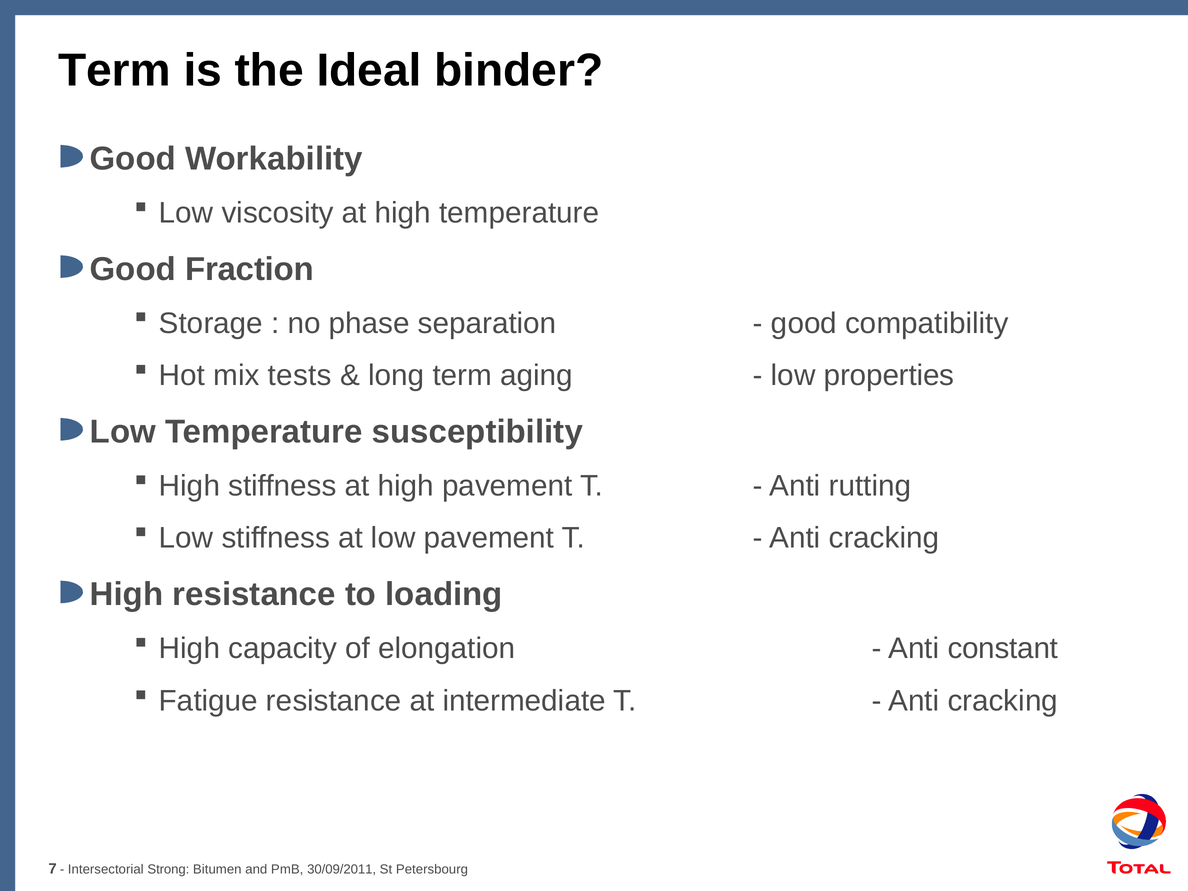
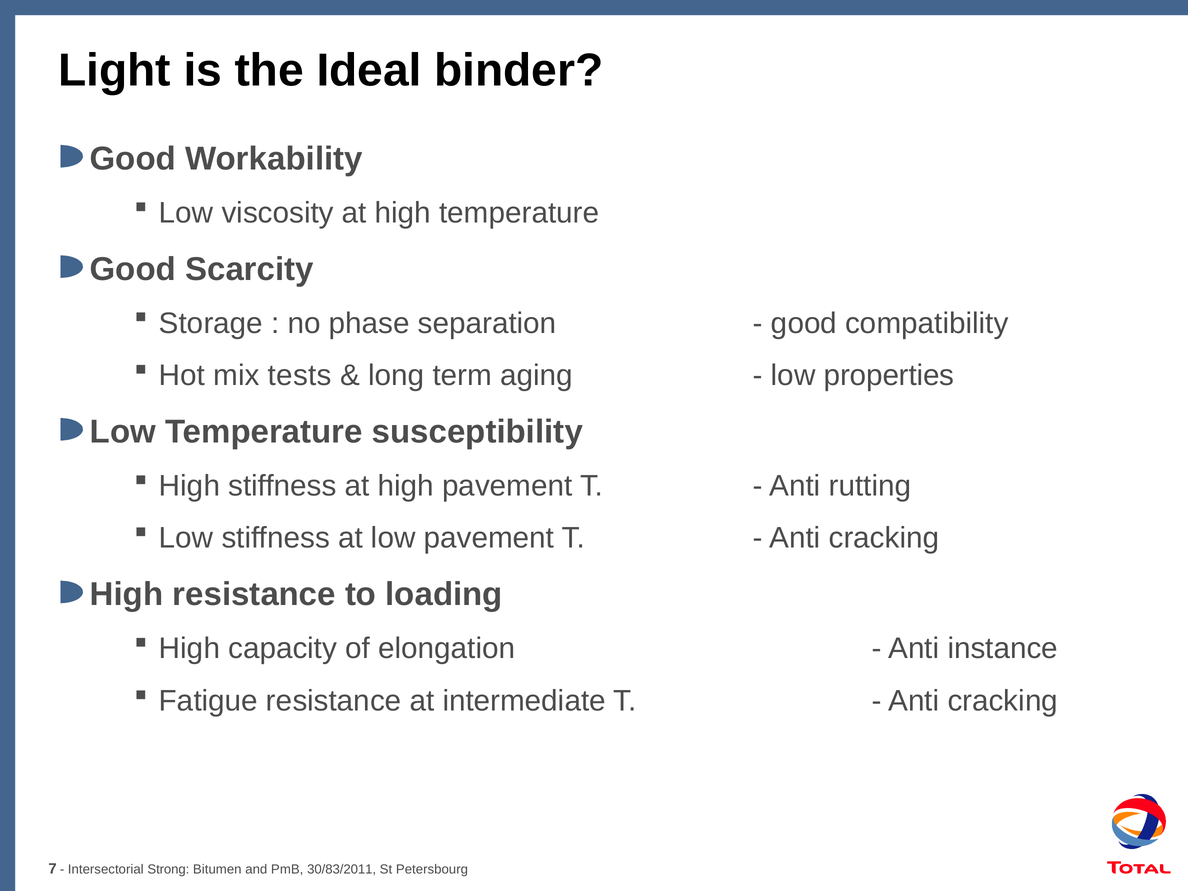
Term: Term -> Light (114, 70)
Fraction: Fraction -> Scarcity (249, 269)
constant: constant -> instance (1003, 649)
30/09/2011: 30/09/2011 -> 30/83/2011 (342, 869)
